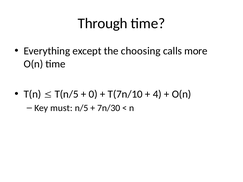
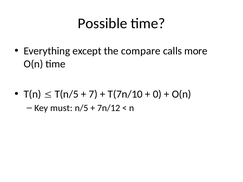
Through: Through -> Possible (103, 24)
choosing: choosing -> compare (141, 51)
0: 0 -> 7 (93, 94)
4: 4 -> 0 (157, 94)
7n/30: 7n/30 -> 7n/12 (109, 108)
